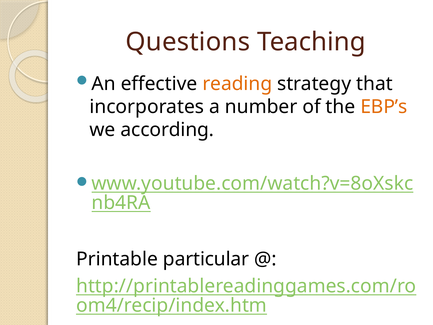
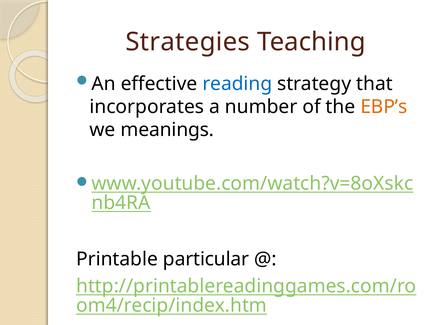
Questions: Questions -> Strategies (188, 42)
reading colour: orange -> blue (237, 84)
according: according -> meanings (167, 130)
